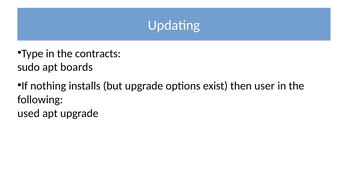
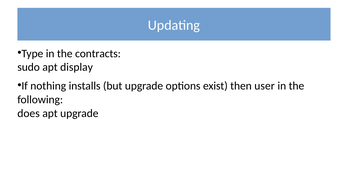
boards: boards -> display (77, 67)
used: used -> does (29, 113)
